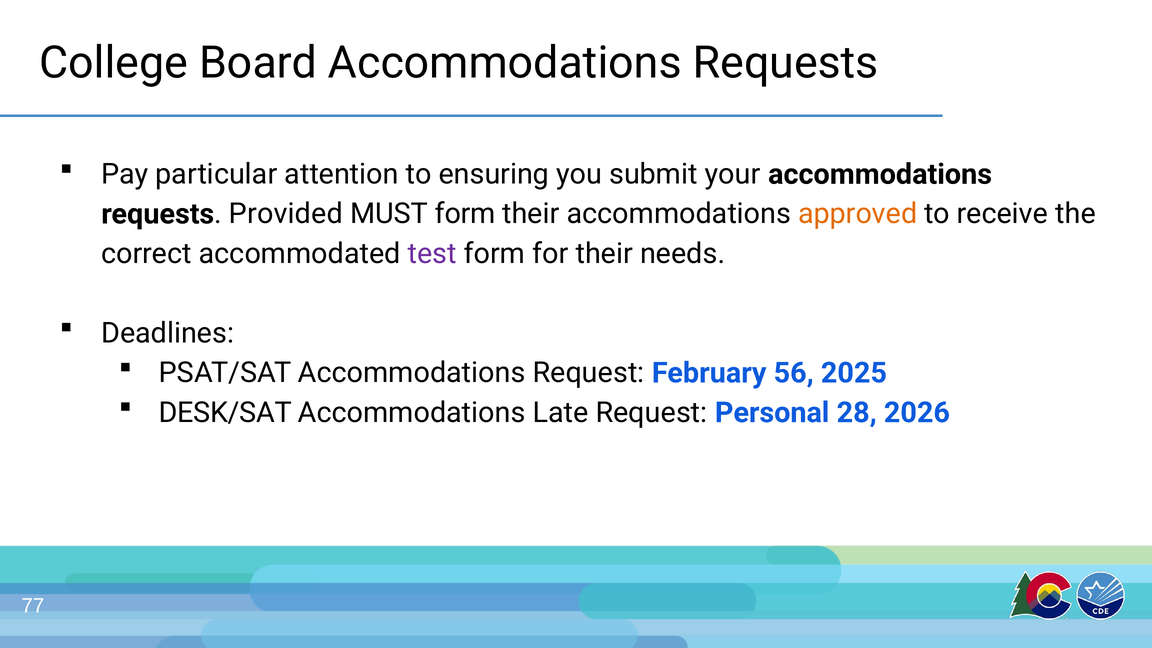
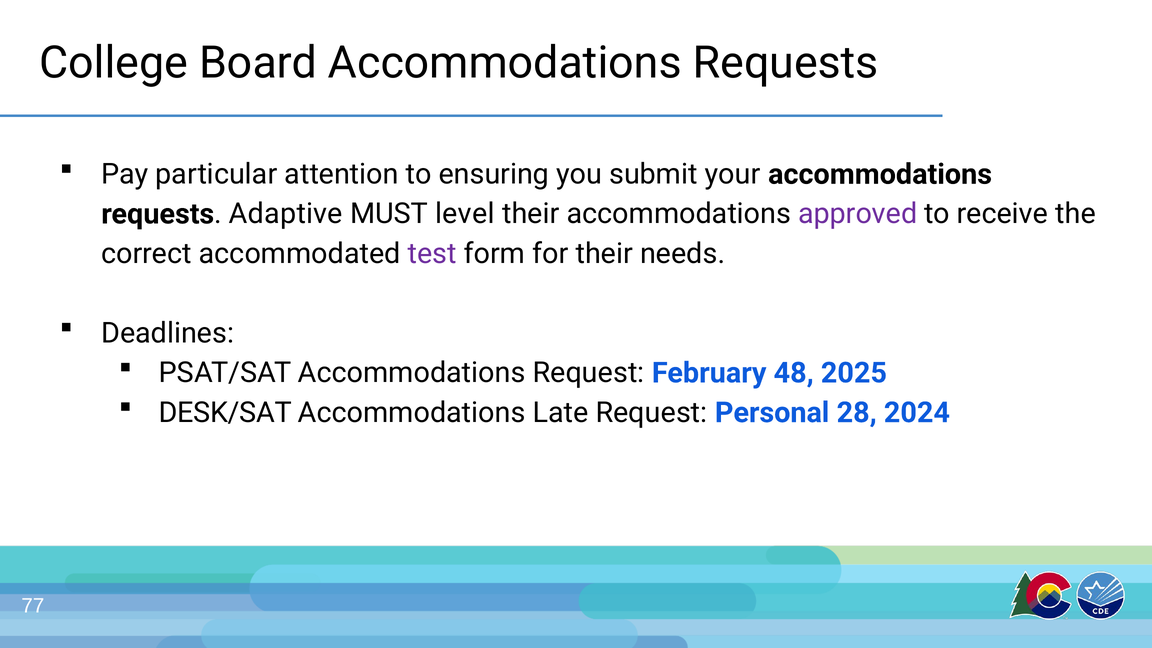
Provided: Provided -> Adaptive (286, 214)
MUST form: form -> level (465, 214)
approved colour: orange -> purple (858, 214)
56: 56 -> 48 (794, 373)
2026: 2026 -> 2024 (917, 413)
